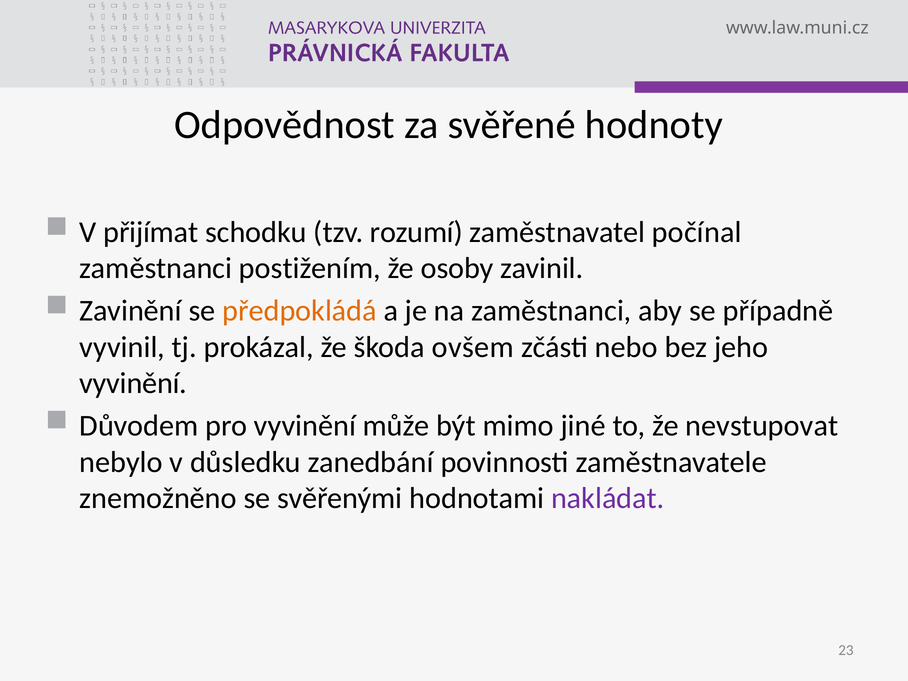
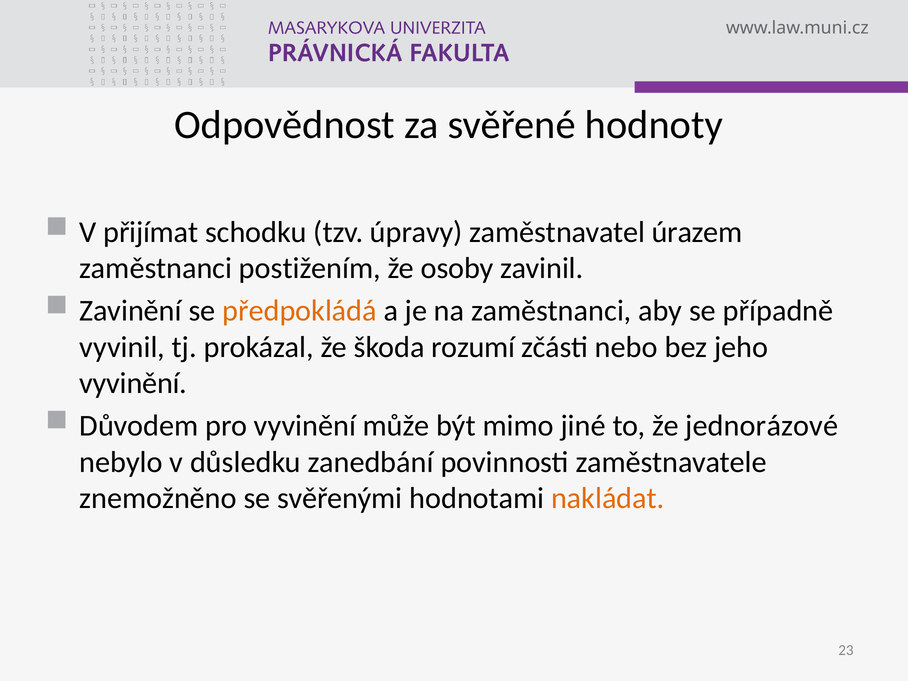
rozumí: rozumí -> úpravy (416, 232)
počínal: počínal -> úrazem (697, 232)
ovšem: ovšem -> rozumí (473, 347)
nevstupovat: nevstupovat -> jednorázové (762, 426)
nakládat colour: purple -> orange (608, 498)
